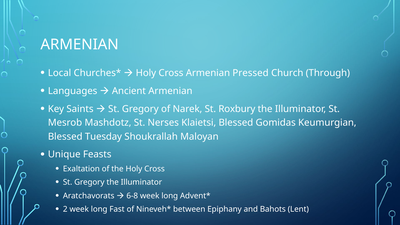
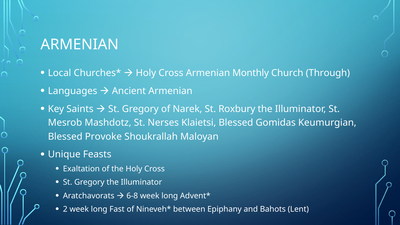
Pressed: Pressed -> Monthly (251, 73)
Tuesday: Tuesday -> Provoke (103, 137)
